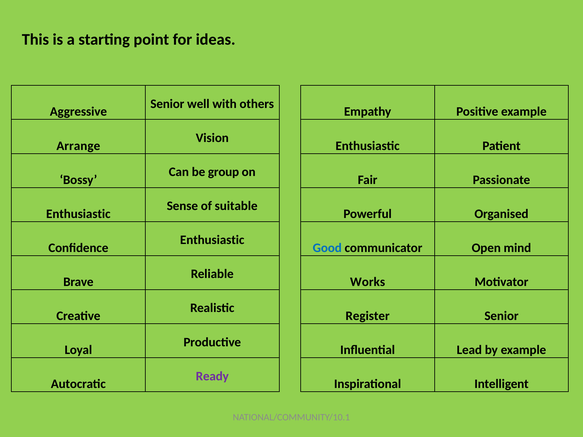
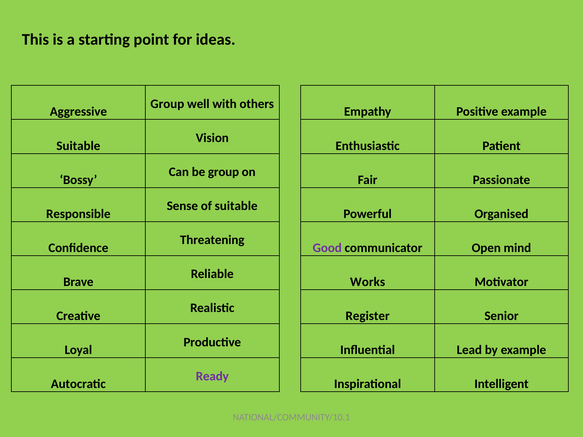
Senior: Senior -> Group (167, 104)
Arrange: Arrange -> Suitable (78, 146)
Enthusiastic: Enthusiastic -> Responsible (78, 214)
Enthusiastic: Enthusiastic -> Threatening (212, 240)
Good colour: blue -> purple (327, 248)
